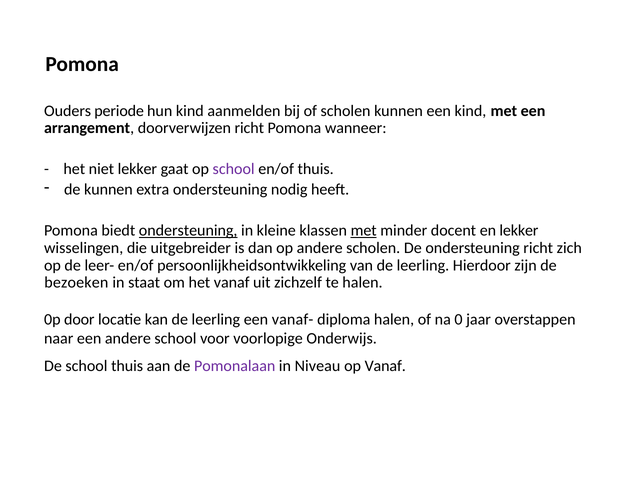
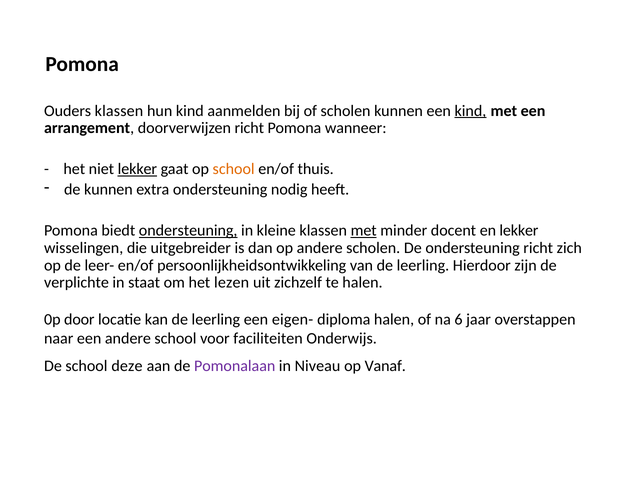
Ouders periode: periode -> klassen (119, 111)
kind underline: none -> present (470, 111)
lekker underline: none -> present (137, 169)
school colour: purple -> orange (234, 169)
bezoeken: bezoeken -> verplichte (76, 283)
het vanaf: vanaf -> lezen (232, 283)
vanaf-: vanaf- -> eigen- (293, 320)
0: 0 -> 6 (458, 320)
voorlopige: voorlopige -> faciliteiten (268, 339)
school thuis: thuis -> deze (127, 366)
